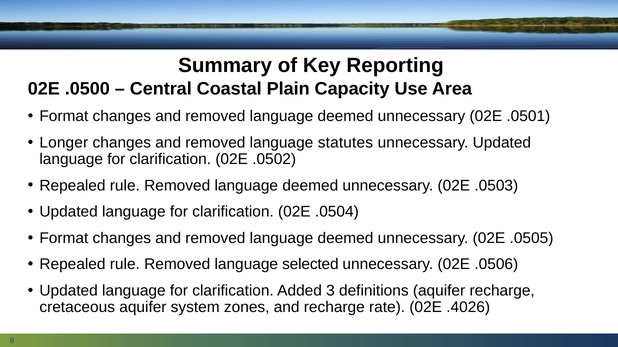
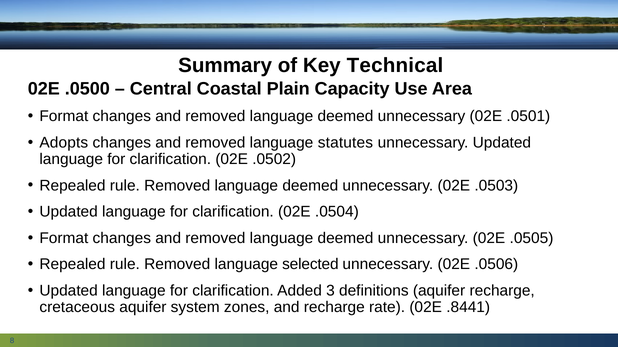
Reporting: Reporting -> Technical (395, 65)
Longer: Longer -> Adopts (64, 143)
.4026: .4026 -> .8441 (468, 308)
